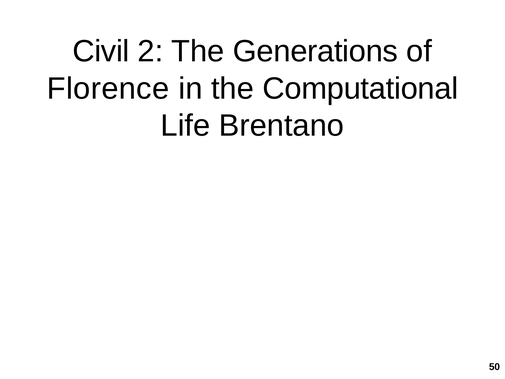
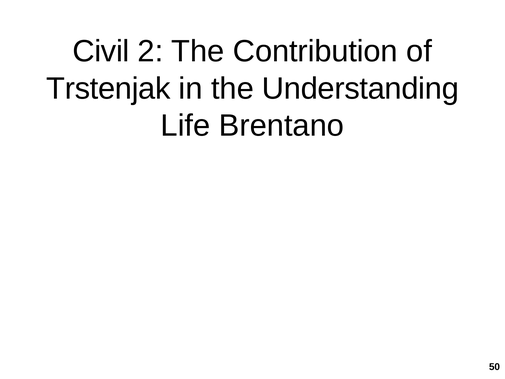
Generations: Generations -> Contribution (315, 51)
Florence: Florence -> Trstenjak (108, 88)
Computational: Computational -> Understanding (360, 88)
